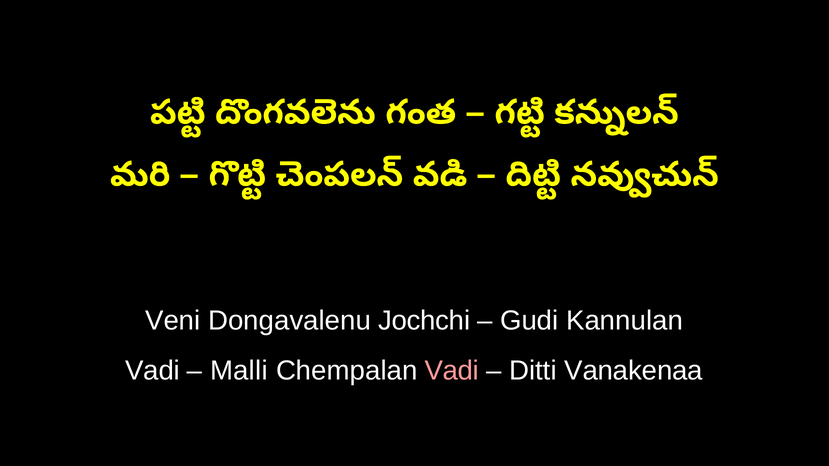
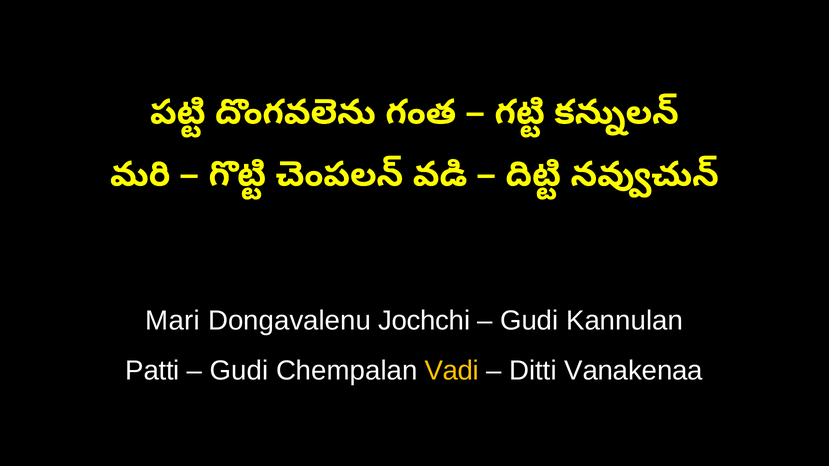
Veni: Veni -> Mari (173, 321)
Vadi: Vadi -> Patti (153, 371)
Malli: Malli -> Gudi (239, 371)
Vadi colour: pink -> yellow (452, 371)
